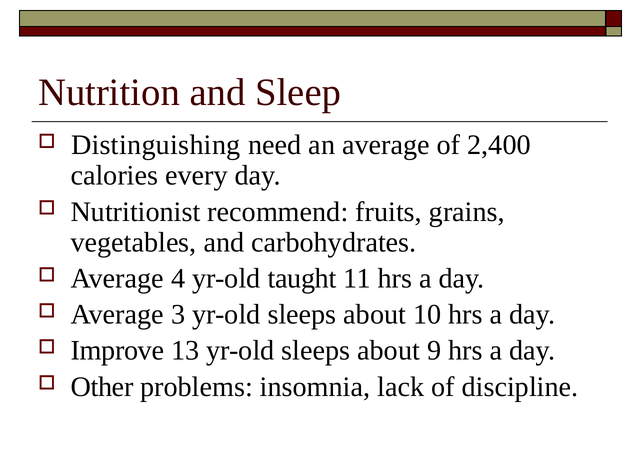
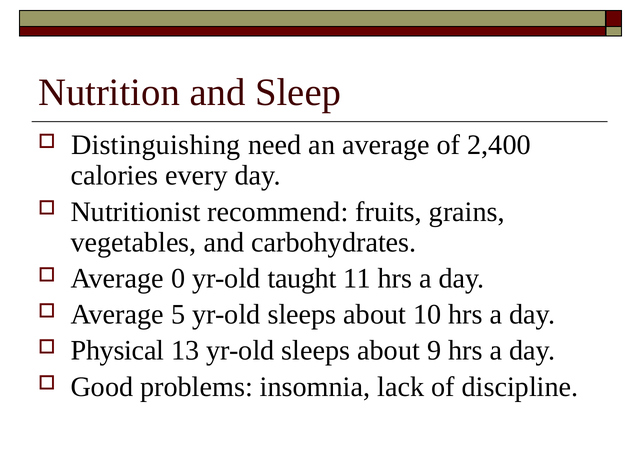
4: 4 -> 0 (178, 278)
3: 3 -> 5 (178, 314)
Improve: Improve -> Physical (117, 350)
Other: Other -> Good (102, 386)
